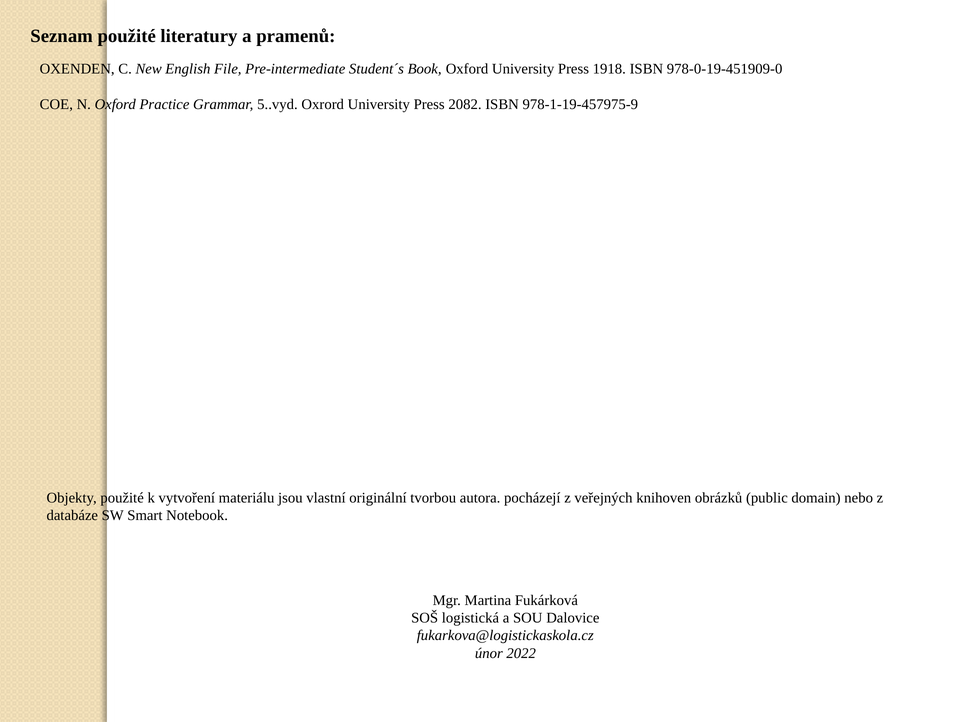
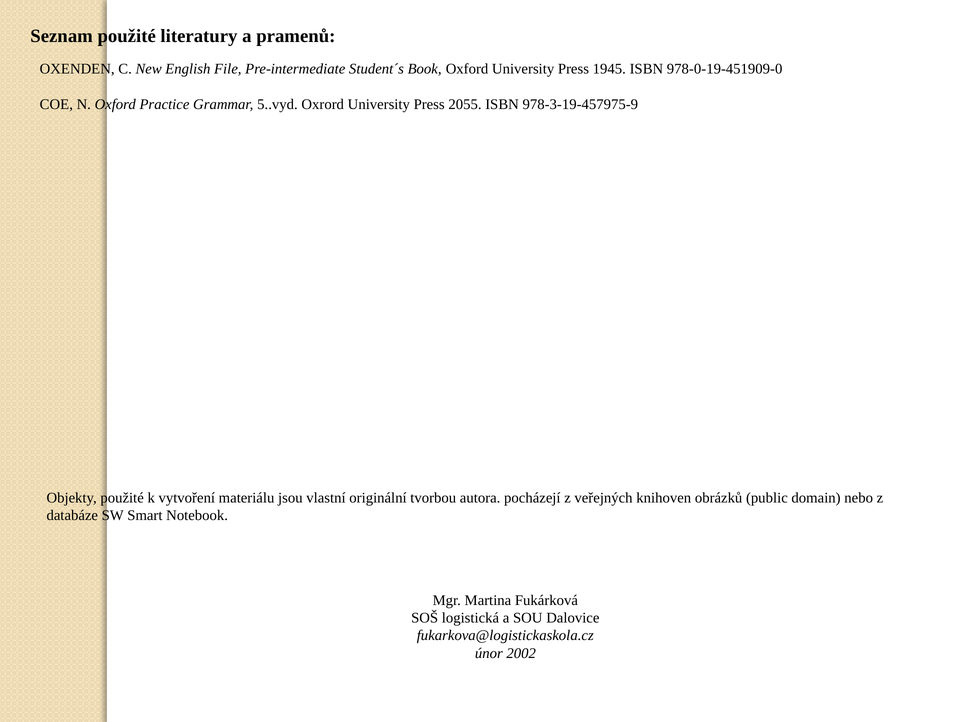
1918: 1918 -> 1945 (609, 69)
2082: 2082 -> 2055 (465, 104)
978-1-19-457975-9: 978-1-19-457975-9 -> 978-3-19-457975-9 (580, 104)
2022: 2022 -> 2002 (521, 654)
